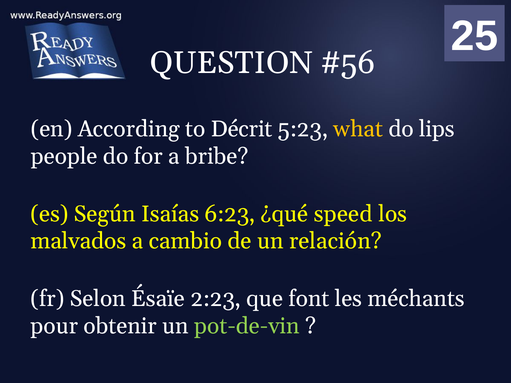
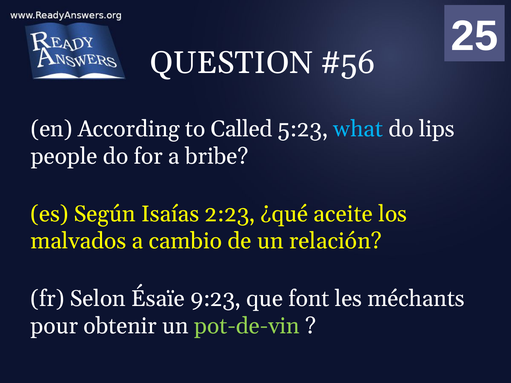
Décrit: Décrit -> Called (242, 129)
what colour: yellow -> light blue (358, 129)
6:23: 6:23 -> 2:23 (230, 214)
speed: speed -> aceite (343, 214)
2:23: 2:23 -> 9:23 (216, 299)
